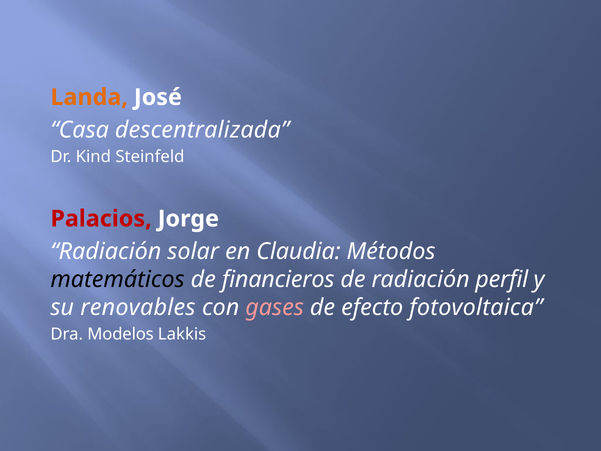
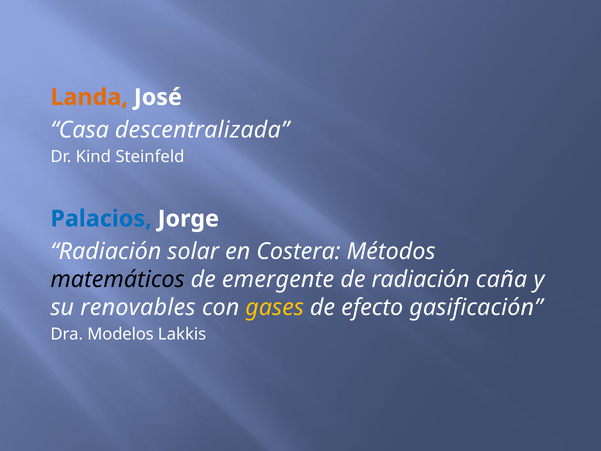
Palacios colour: red -> blue (101, 219)
Claudia: Claudia -> Costera (299, 251)
financieros: financieros -> emergente (278, 279)
perfil: perfil -> caña (502, 279)
gases colour: pink -> yellow (275, 307)
fotovoltaica: fotovoltaica -> gasificación (476, 307)
